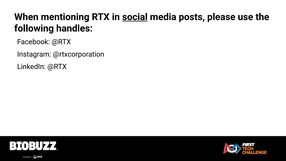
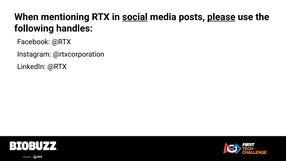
please underline: none -> present (221, 17)
